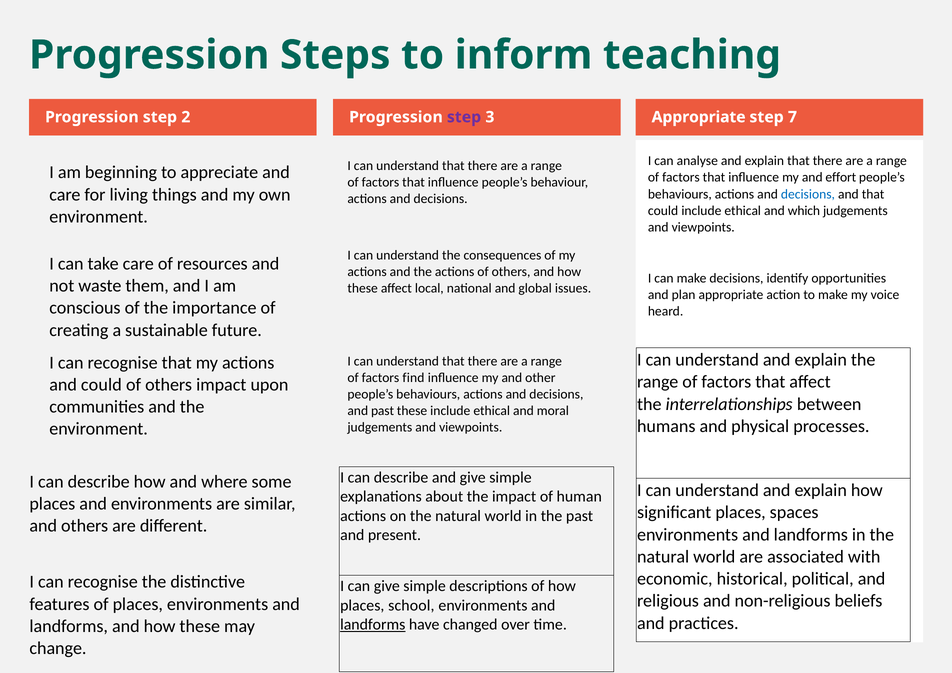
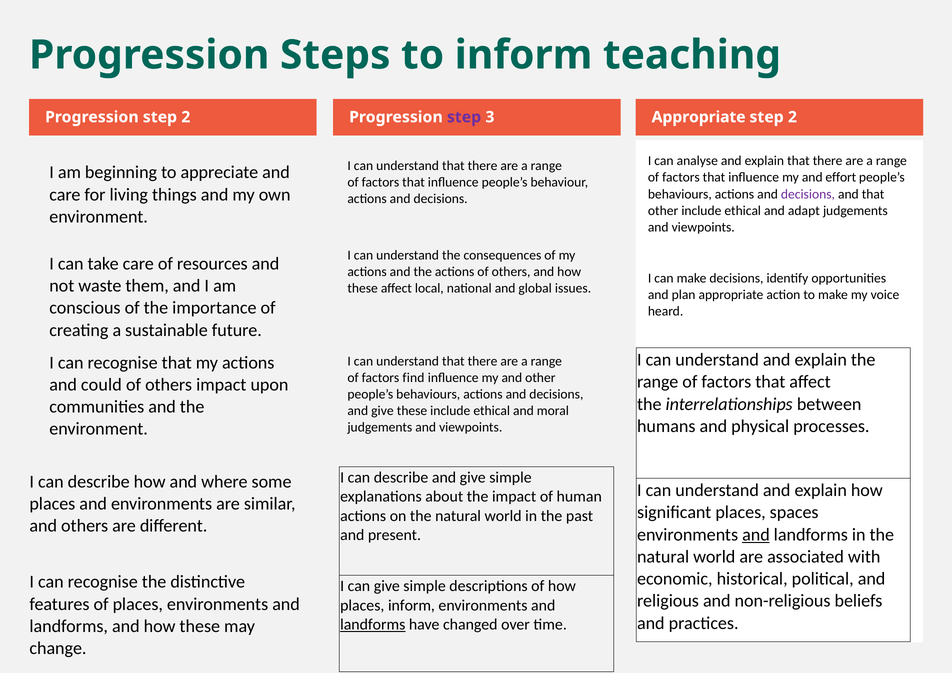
7: 7 -> 2 (792, 117)
decisions colour: blue -> purple (808, 194)
could: could -> other (663, 211)
which: which -> adapt (804, 211)
past: past -> give (382, 411)
and underline: none -> present (756, 535)
places school: school -> inform (411, 605)
